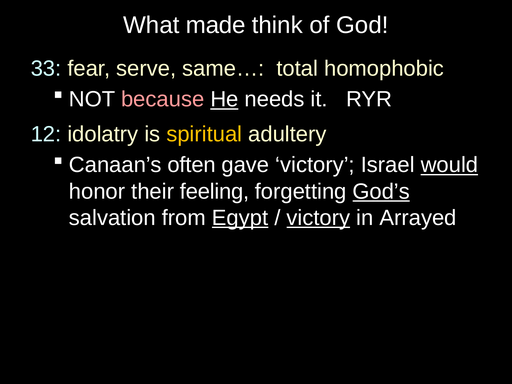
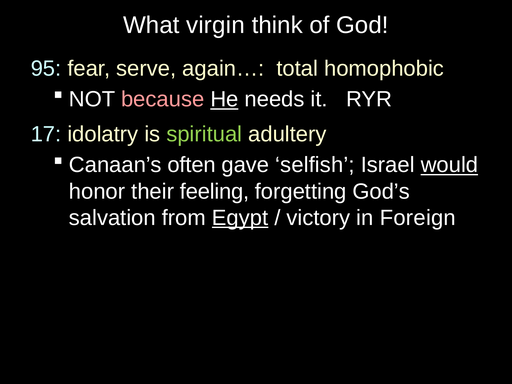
made: made -> virgin (216, 25)
33: 33 -> 95 (46, 69)
same…: same… -> again… (223, 69)
12: 12 -> 17 (46, 134)
spiritual colour: yellow -> light green (204, 134)
gave victory: victory -> selfish (315, 165)
God’s underline: present -> none (381, 191)
victory underline: present -> none (318, 218)
Arrayed: Arrayed -> Foreign (418, 218)
